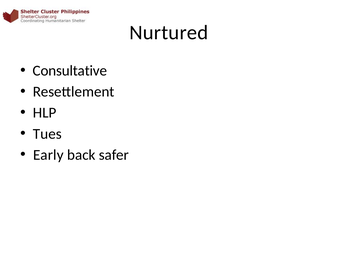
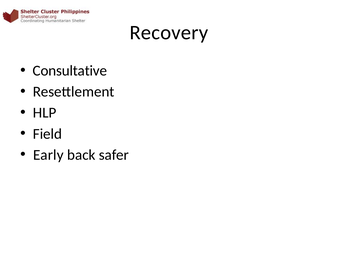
Nurtured: Nurtured -> Recovery (169, 33)
Tues: Tues -> Field (47, 134)
